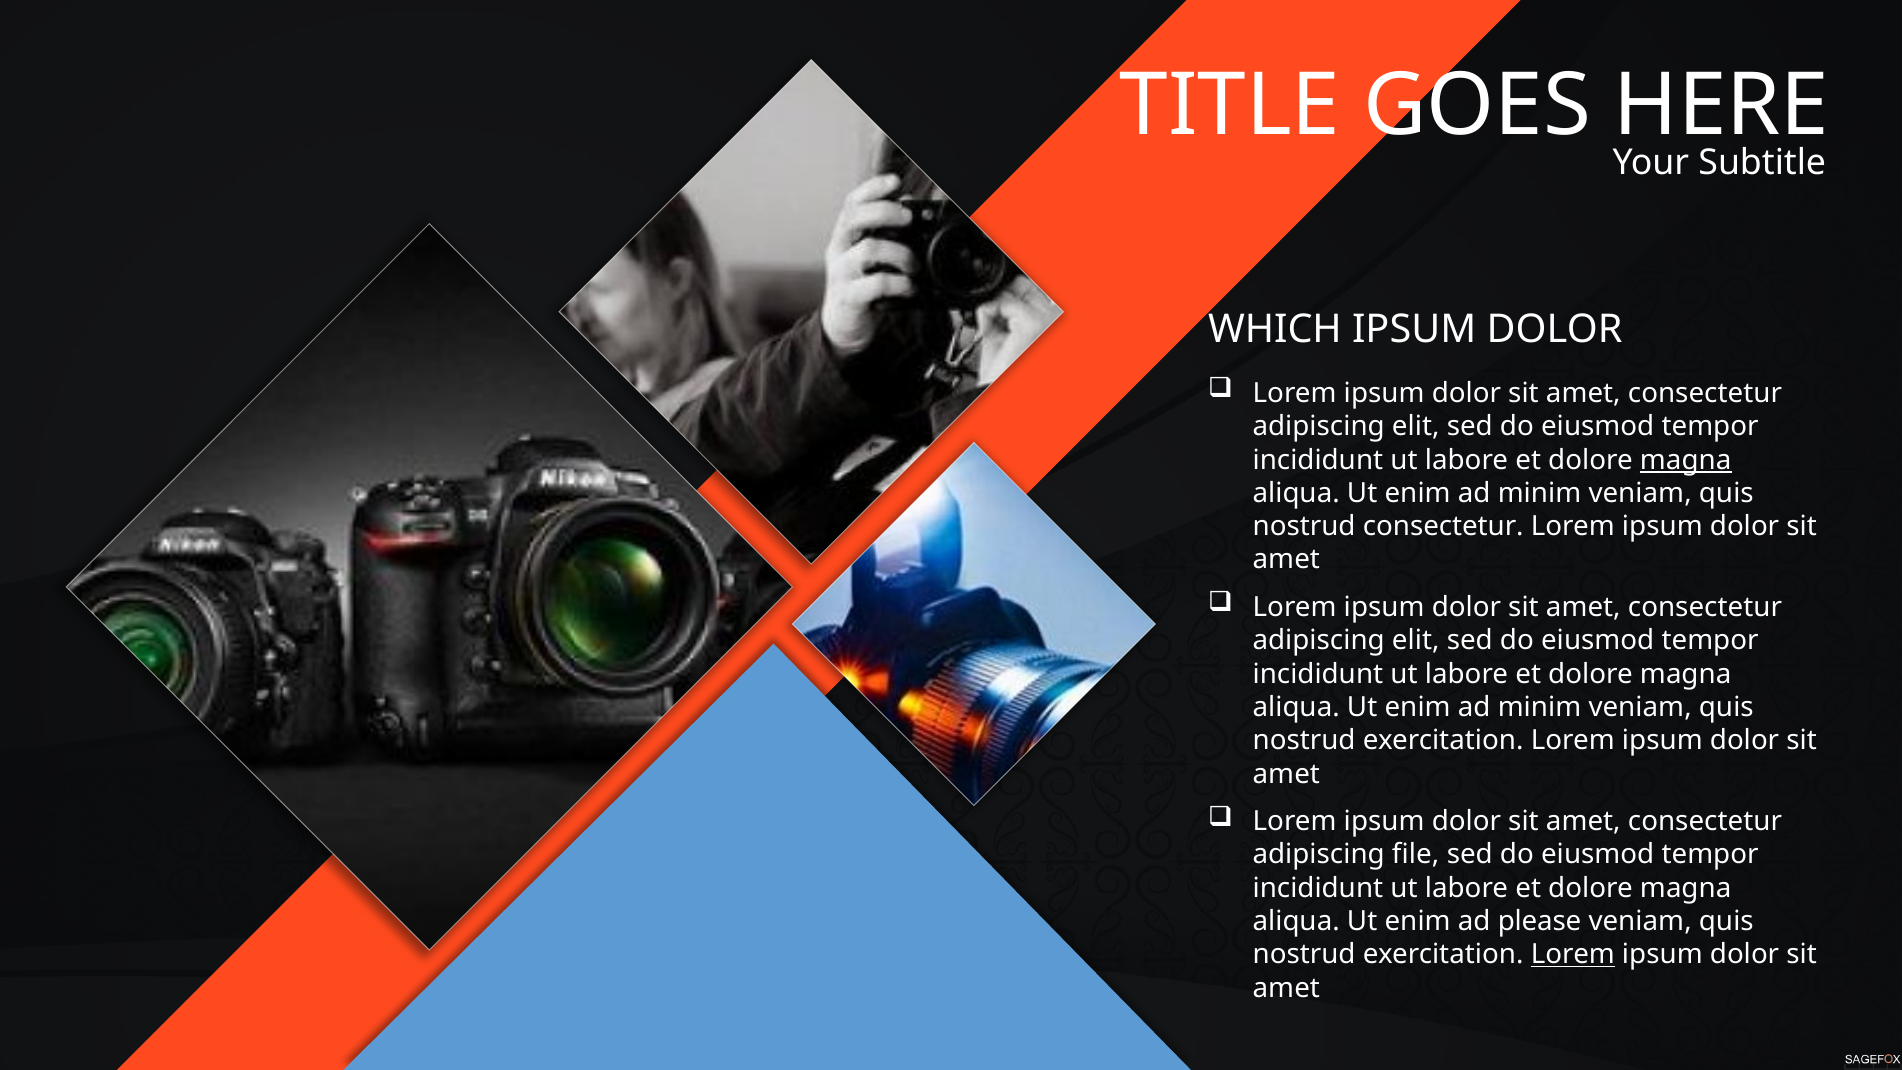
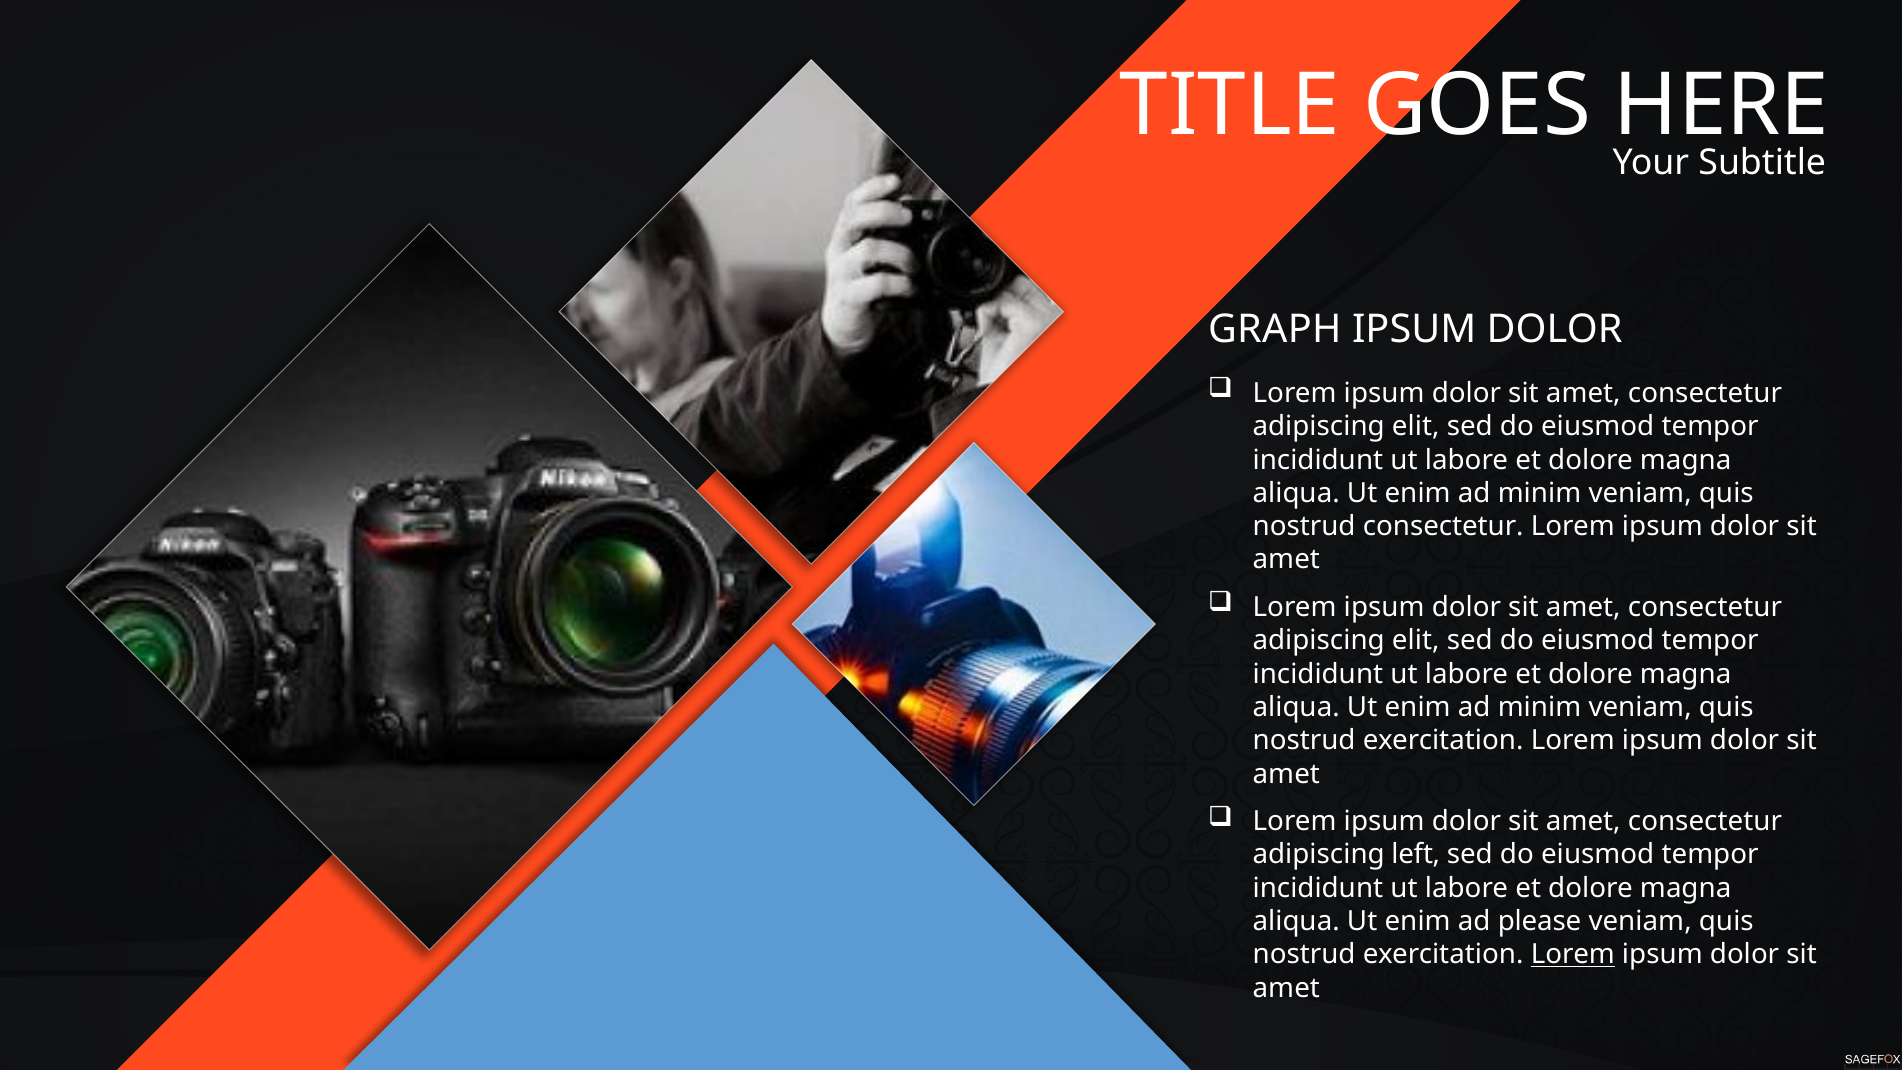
WHICH: WHICH -> GRAPH (1275, 330)
magna underline: present -> none (1686, 460)
file: file -> left (1416, 855)
